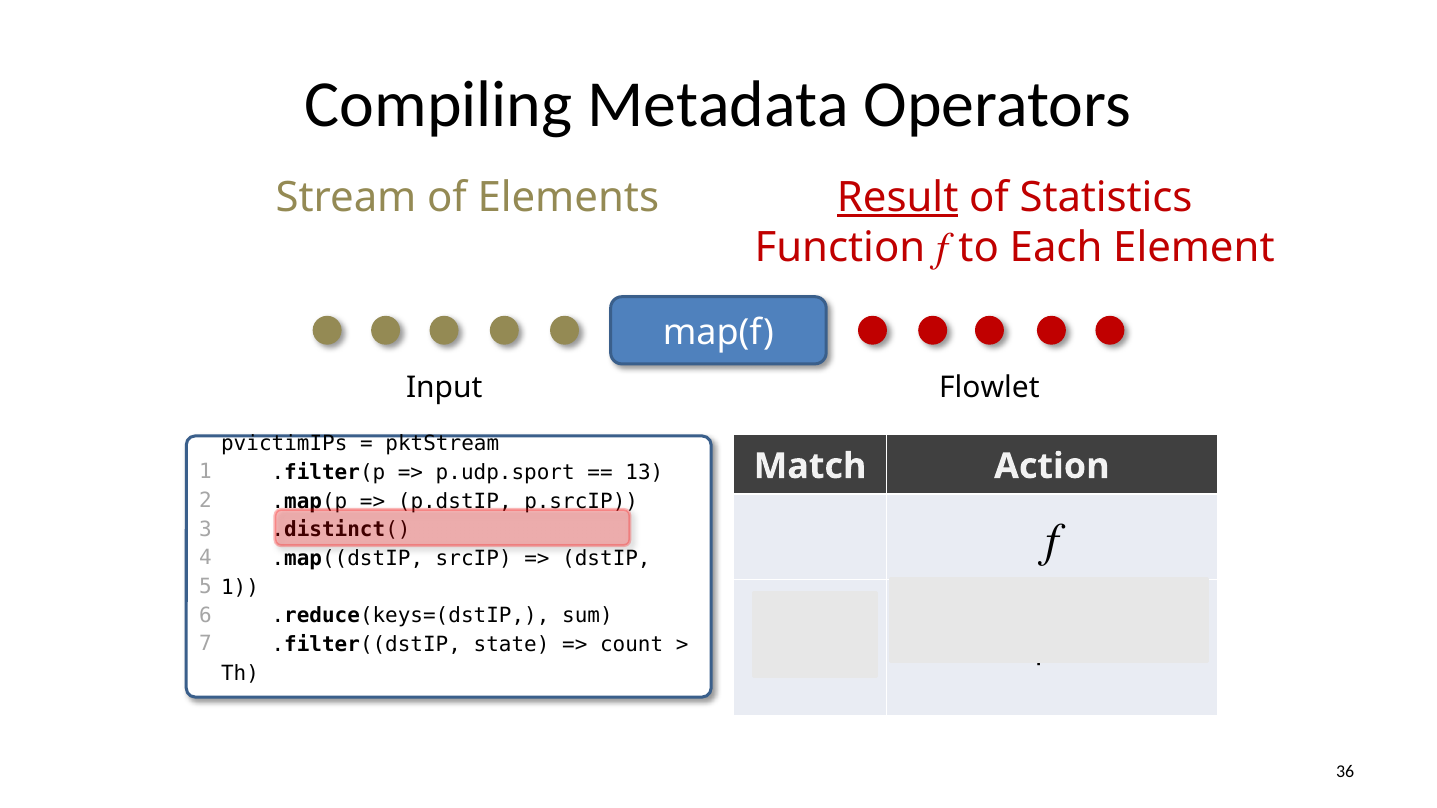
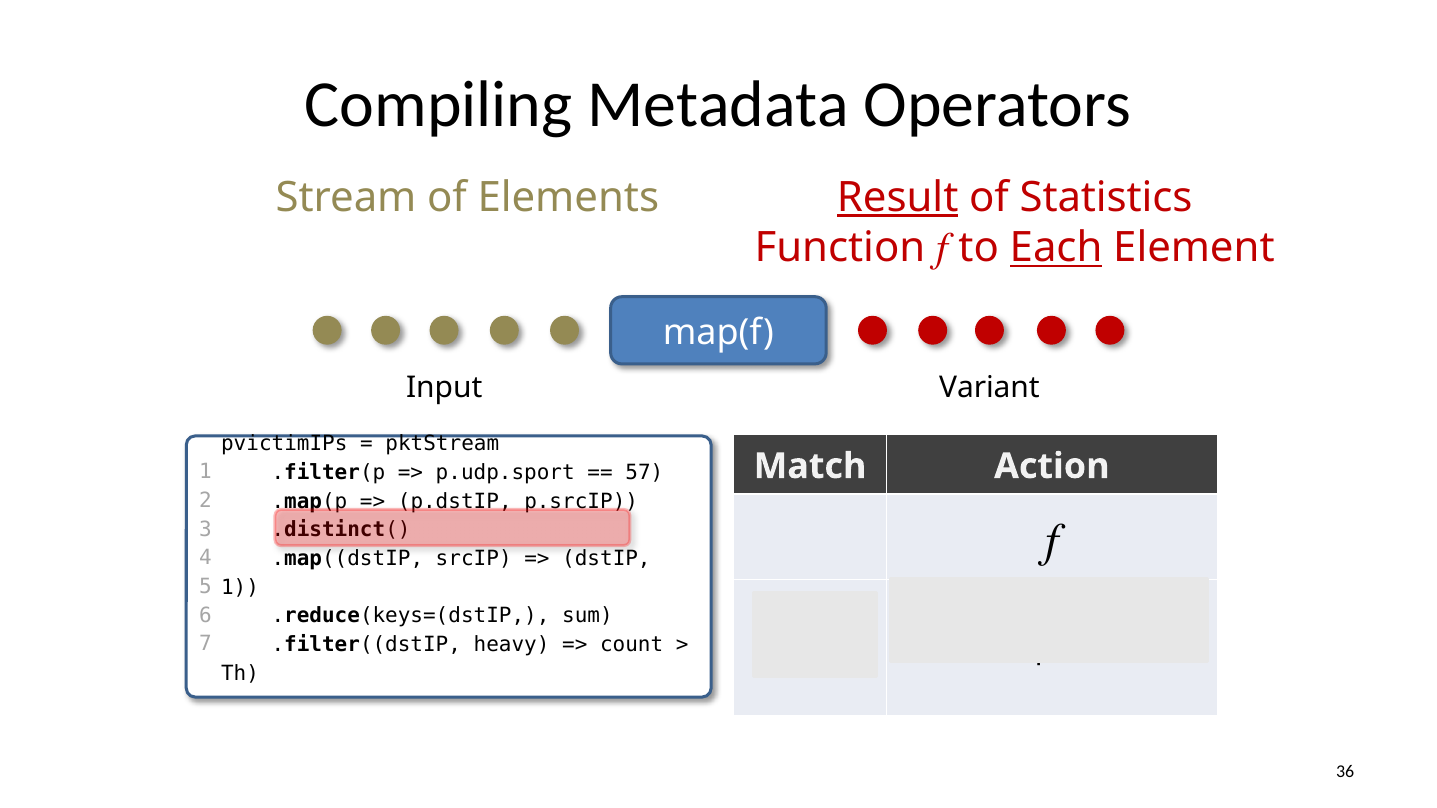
Each underline: none -> present (1056, 248)
Flowlet: Flowlet -> Variant (989, 388)
13: 13 -> 57 (644, 473)
state: state -> heavy (512, 645)
